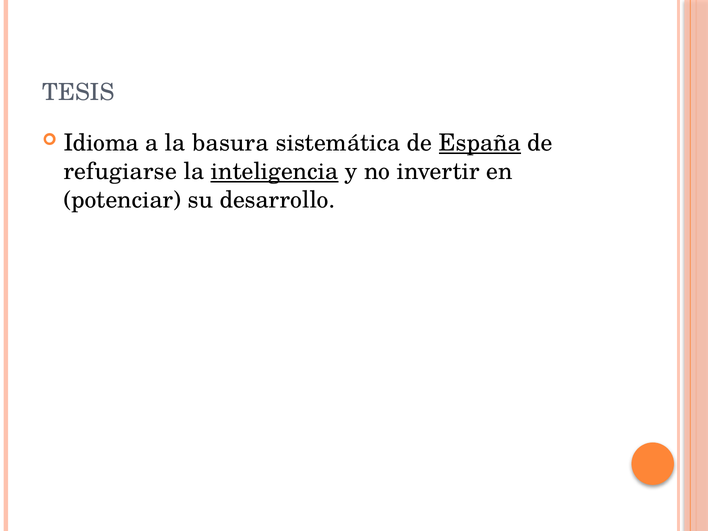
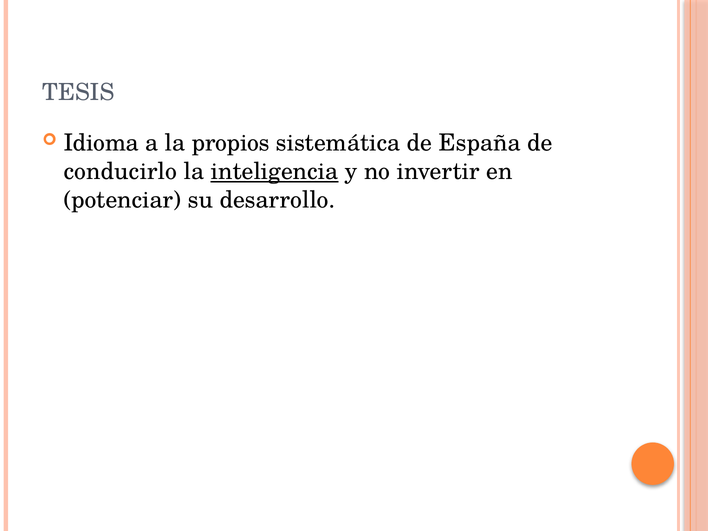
basura: basura -> propios (231, 143)
España underline: present -> none (480, 143)
refugiarse: refugiarse -> conducirlo (120, 172)
